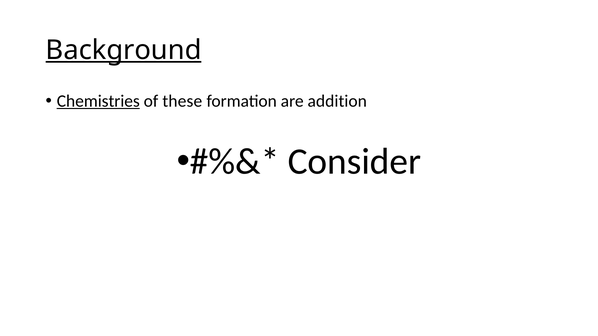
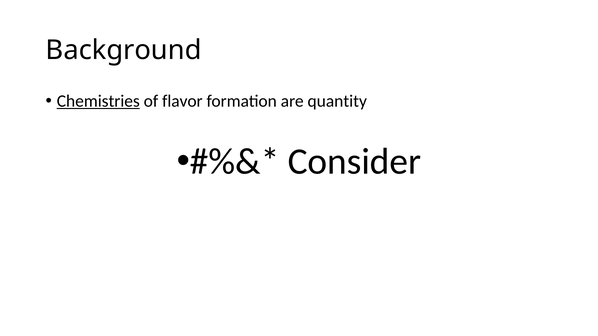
Background underline: present -> none (124, 50)
these: these -> flavor (182, 101)
addition: addition -> quantity (337, 101)
